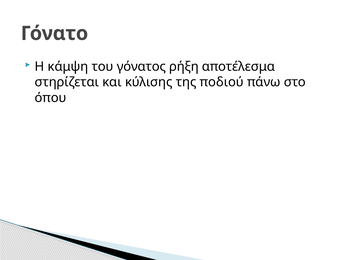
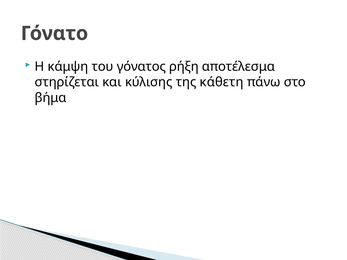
ποδιού: ποδιού -> κάθετη (222, 82)
όπου: όπου -> βήμα (51, 98)
